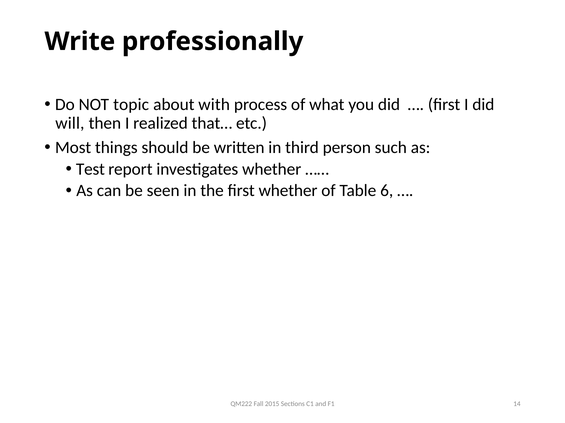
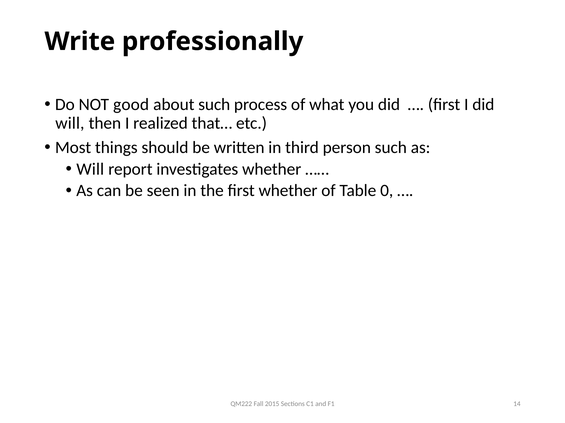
topic: topic -> good (131, 105)
about with: with -> such (214, 105)
Test: Test -> Will (90, 169)
6: 6 -> 0 (387, 191)
